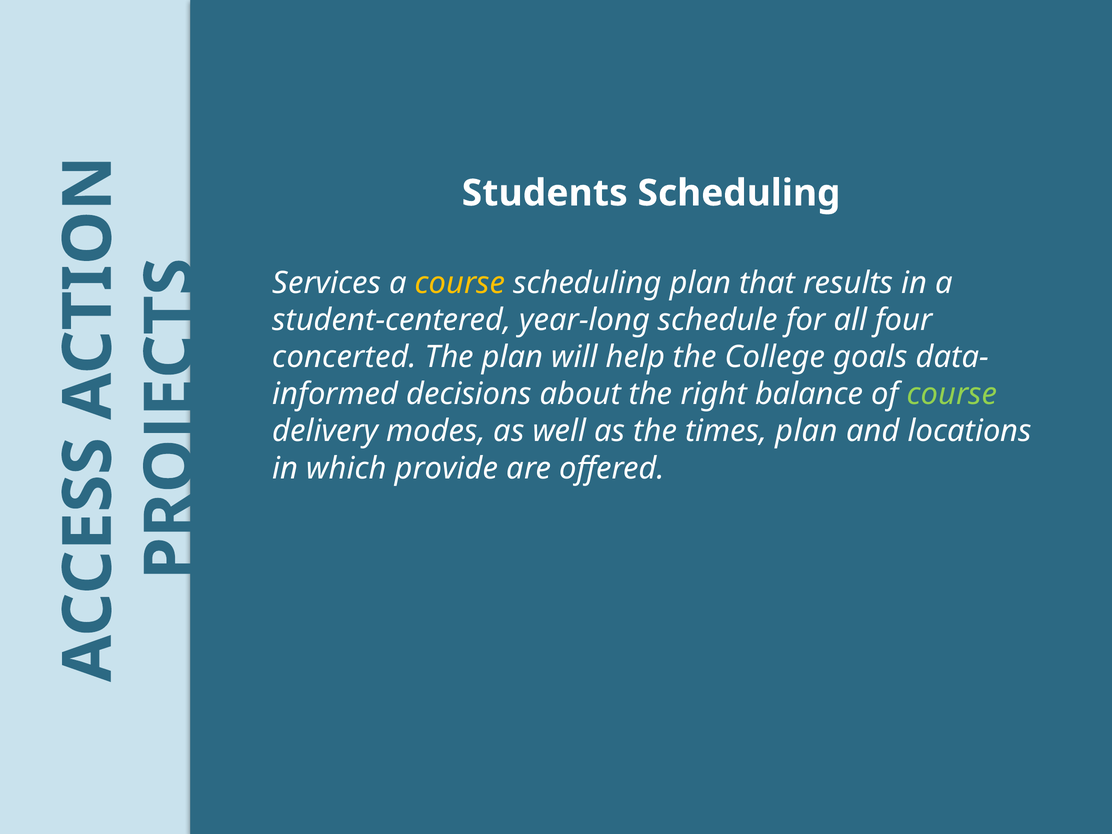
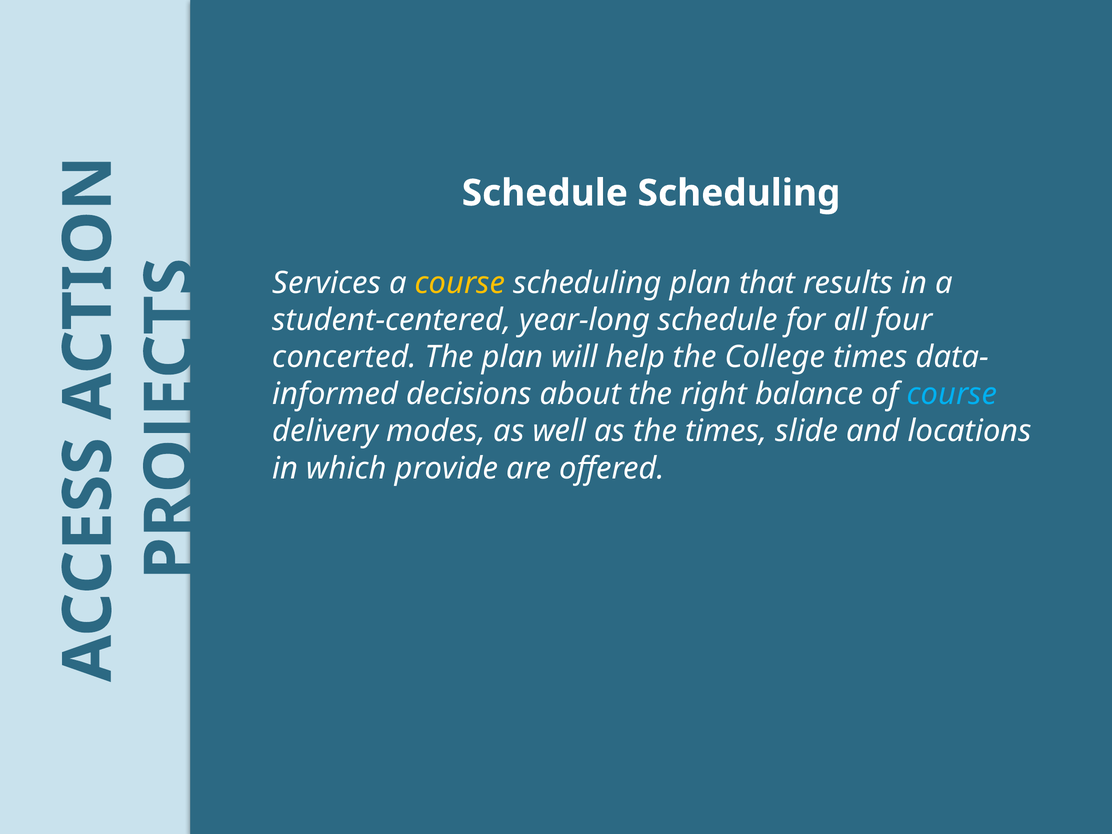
Students: Students -> Schedule (545, 193)
College goals: goals -> times (870, 357)
course colour: light green -> light blue (952, 394)
times plan: plan -> slide (807, 431)
